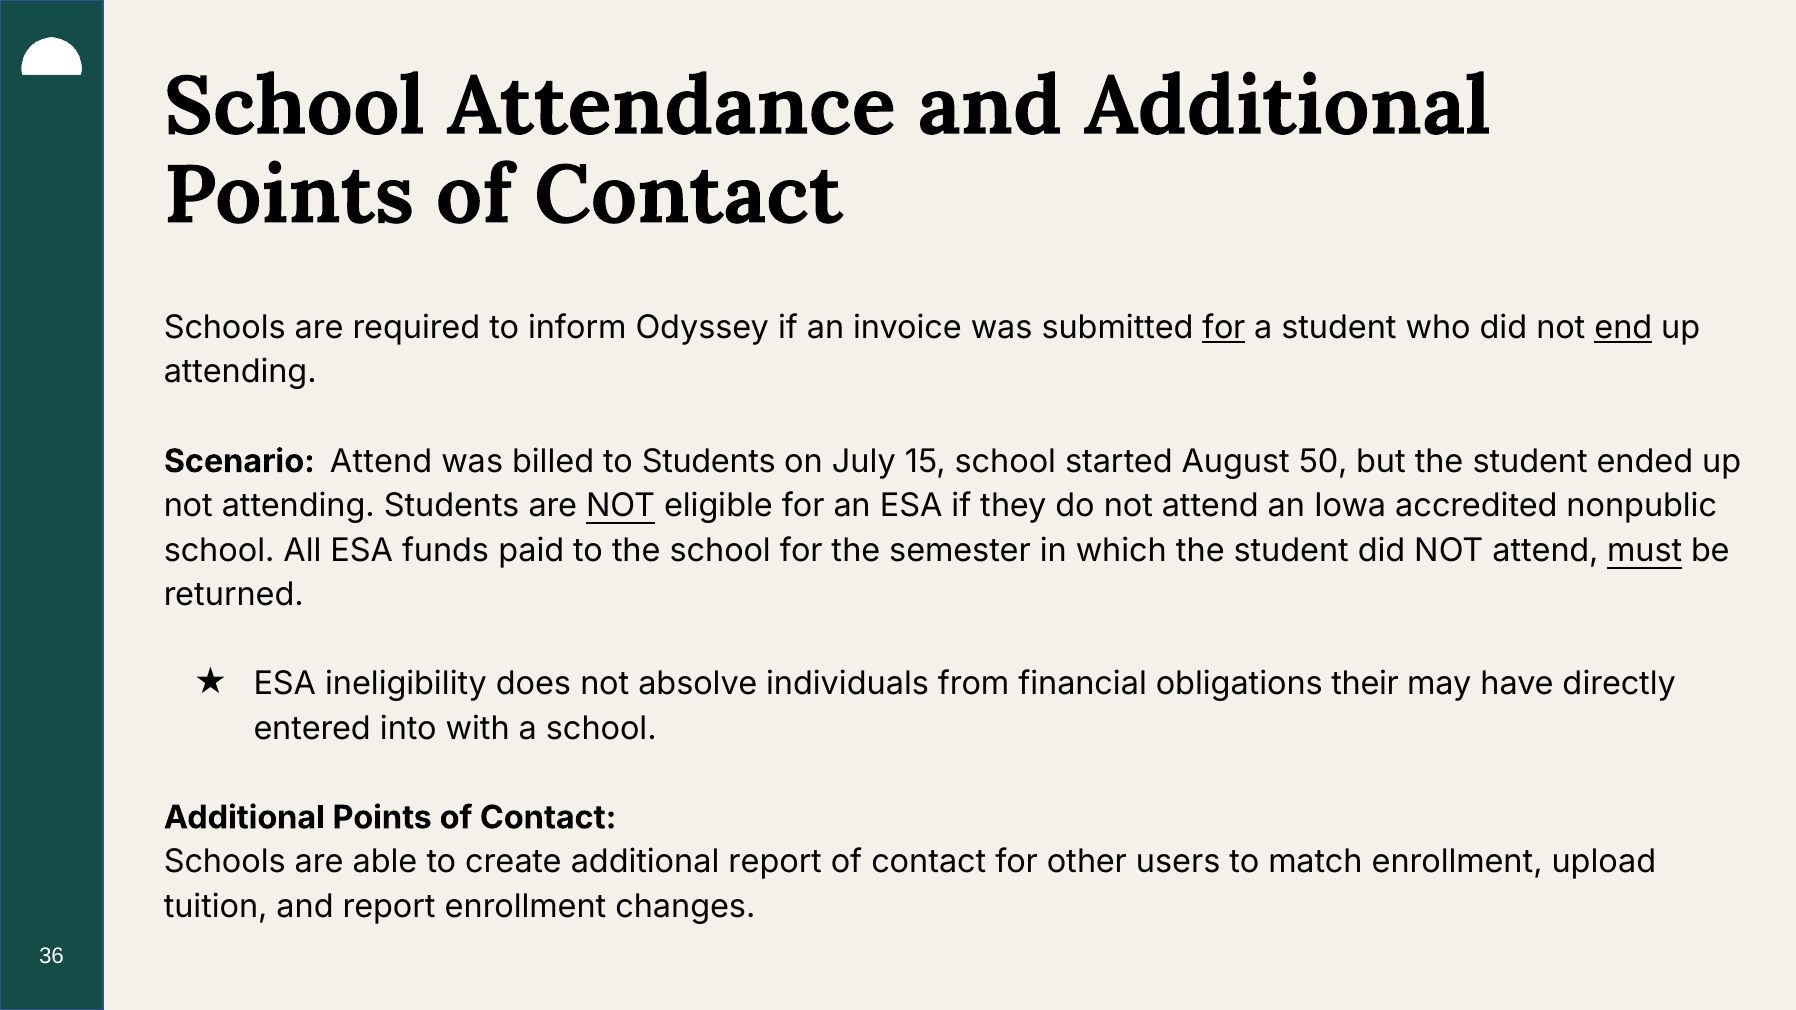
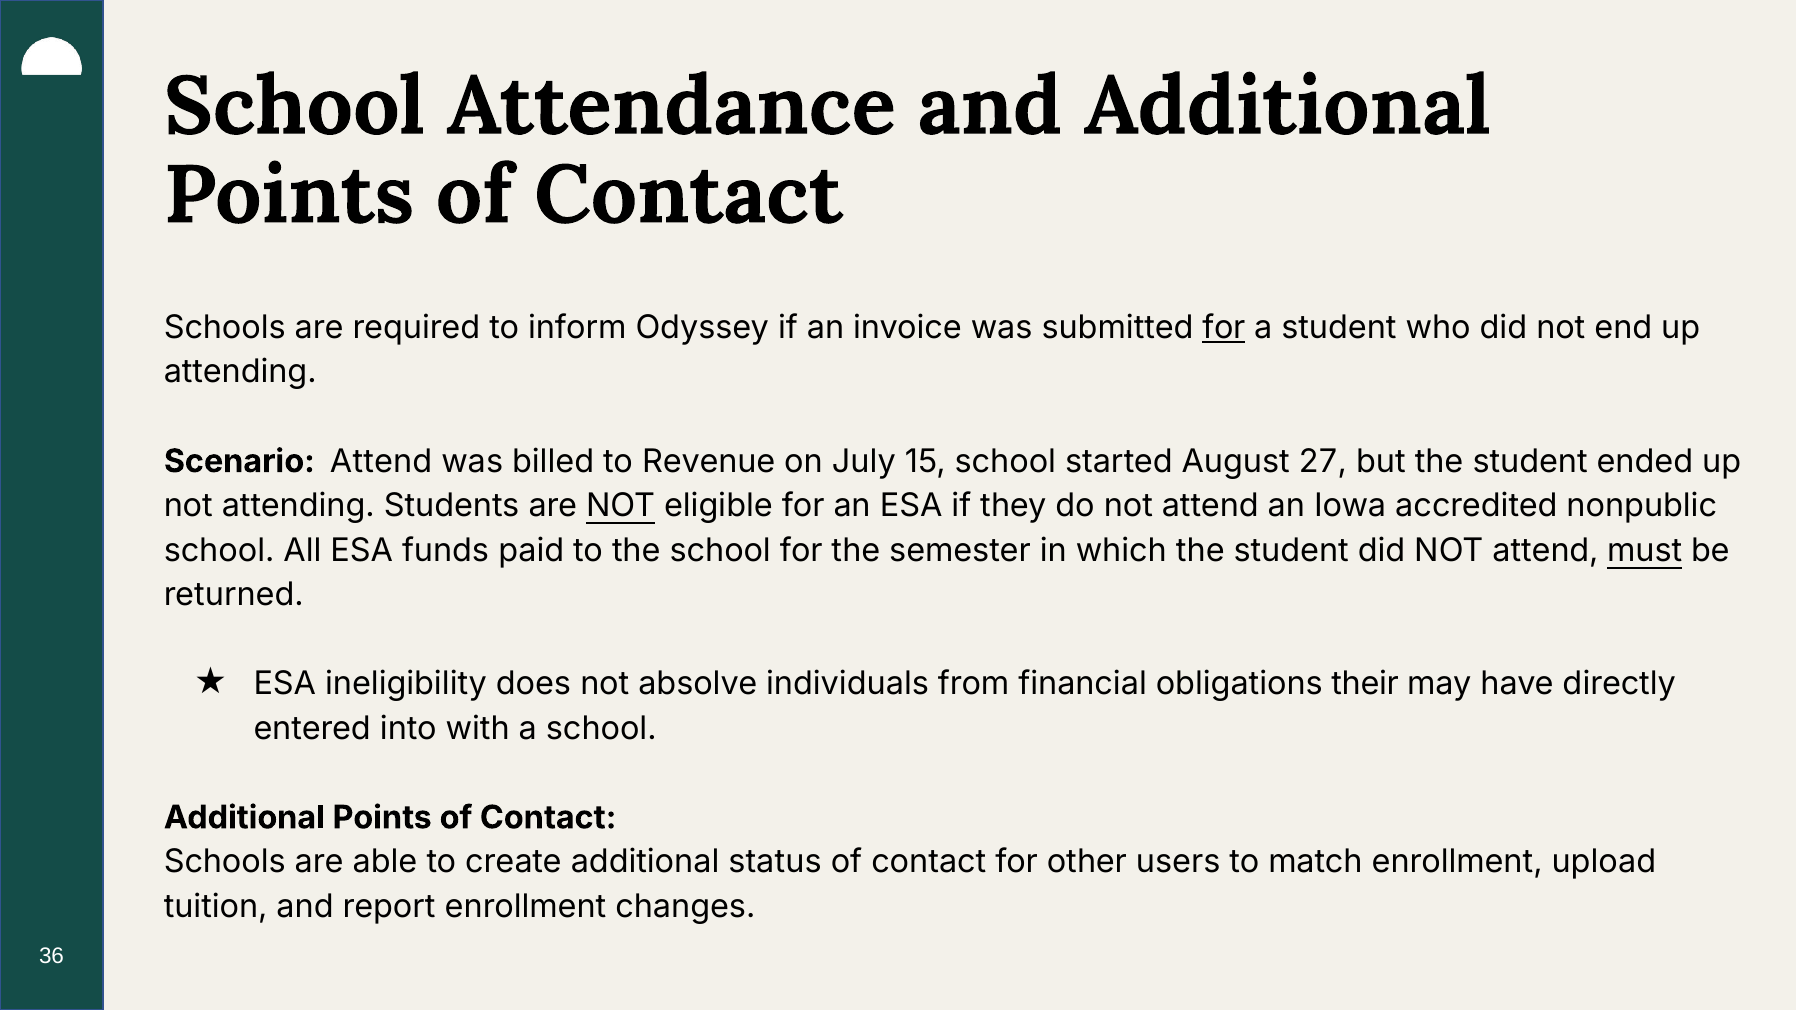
end underline: present -> none (1623, 328)
to Students: Students -> Revenue (709, 461)
50: 50 -> 27 (1323, 461)
additional report: report -> status (775, 862)
